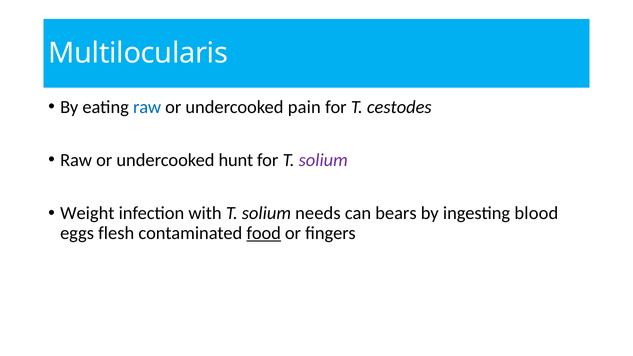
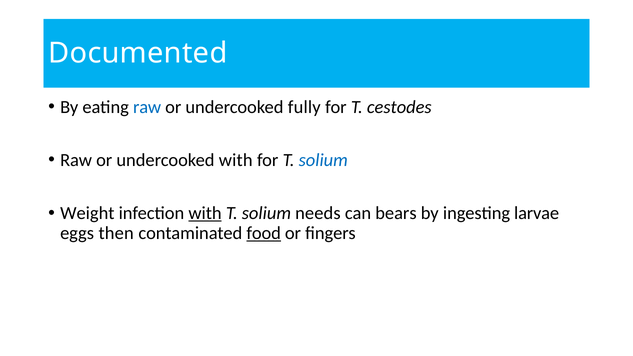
Multilocularis: Multilocularis -> Documented (138, 53)
pain: pain -> fully (304, 107)
undercooked hunt: hunt -> with (236, 160)
solium colour: purple -> blue (323, 160)
with underline: none -> present (205, 213)
blood: blood -> larvae (537, 213)
flesh: flesh -> then (116, 233)
